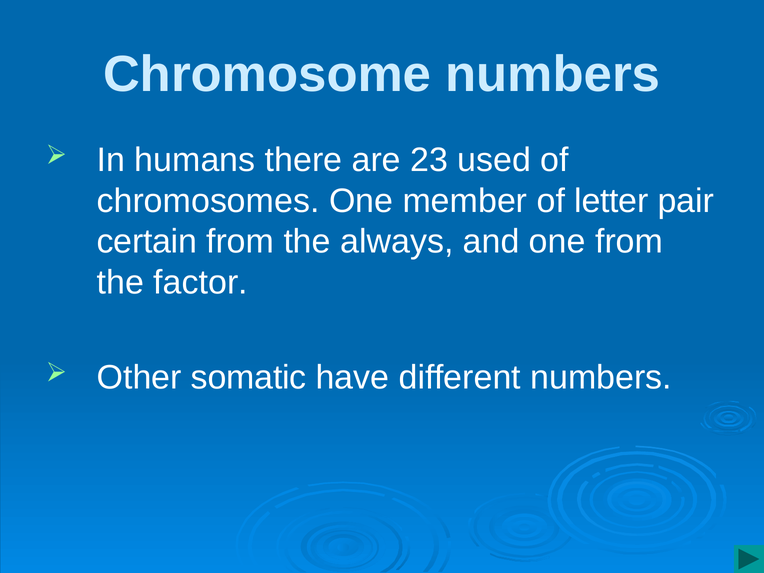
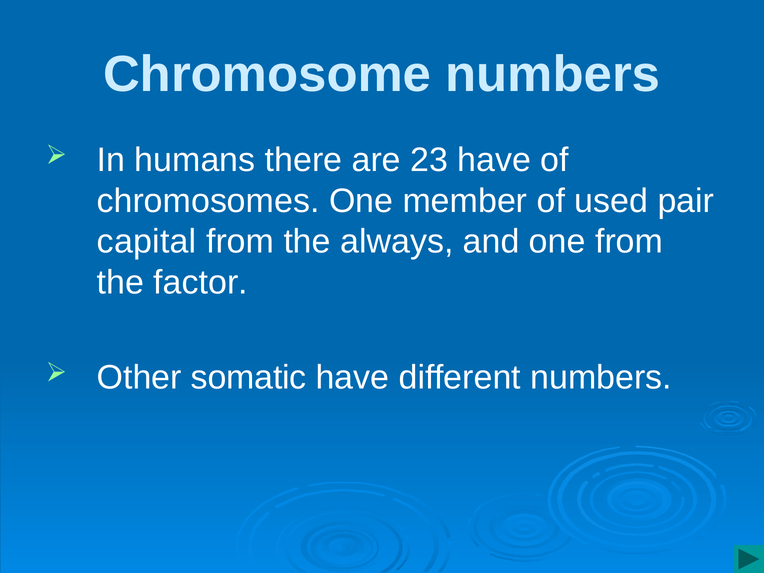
23 used: used -> have (494, 160)
letter: letter -> used (611, 201)
certain: certain -> capital (147, 242)
